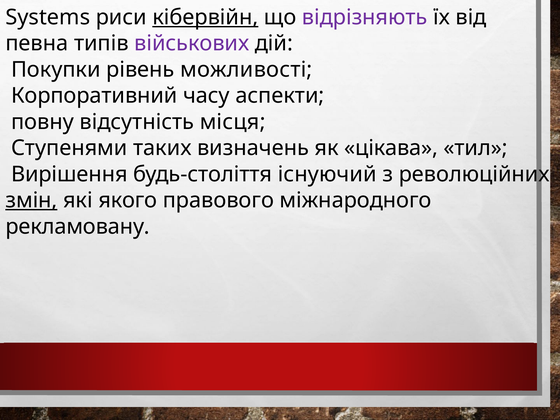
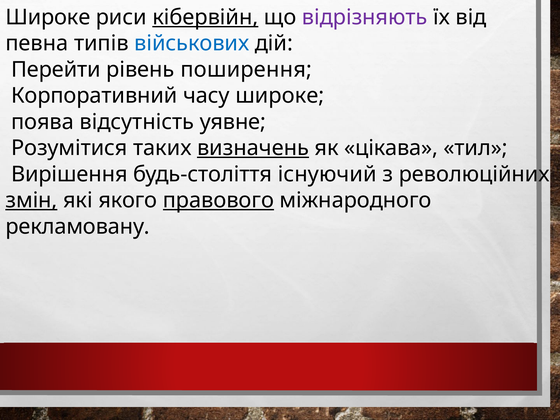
Systems: Systems -> Широке (48, 17)
військових colour: purple -> blue (192, 43)
Покупки: Покупки -> Перейти (56, 70)
можливості: можливості -> поширення (246, 70)
часу аспекти: аспекти -> широке (280, 96)
повну: повну -> поява (42, 122)
місця: місця -> уявне (233, 122)
Ступенями: Ступенями -> Розумітися (69, 148)
визначень underline: none -> present (253, 148)
правового underline: none -> present (218, 200)
